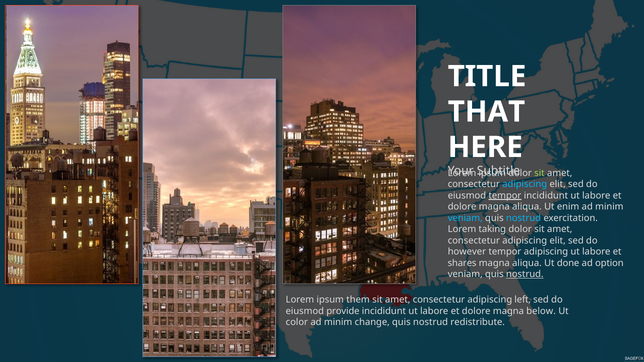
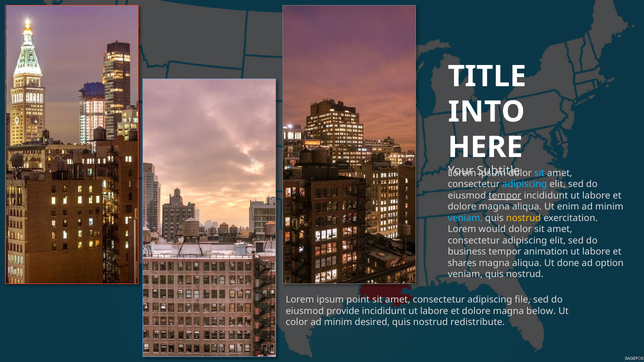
THAT: THAT -> INTO (486, 112)
sit colour: light green -> light blue (539, 173)
nostrud colour: light blue -> yellow (524, 218)
taking: taking -> would (492, 229)
however: however -> business (467, 252)
tempor adipiscing: adipiscing -> animation (546, 252)
nostrud underline: present -> none (525, 275)
them: them -> point (358, 300)
left: left -> file (523, 300)
change: change -> desired (372, 322)
